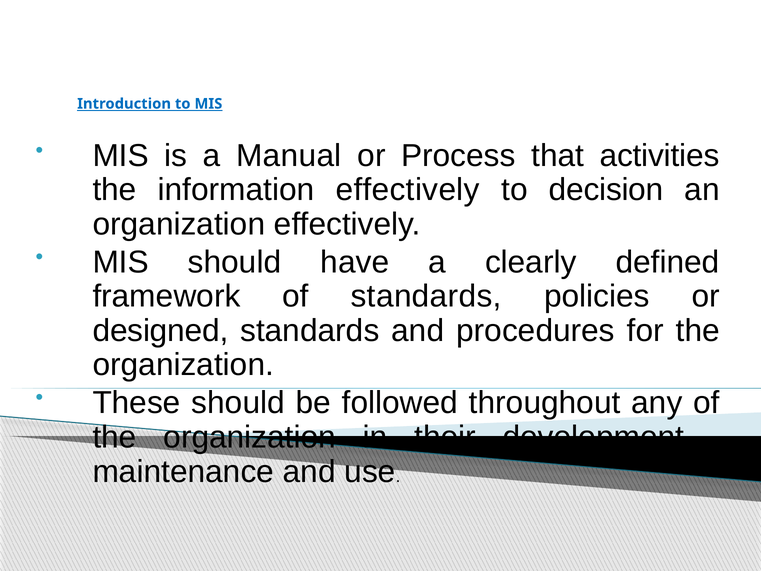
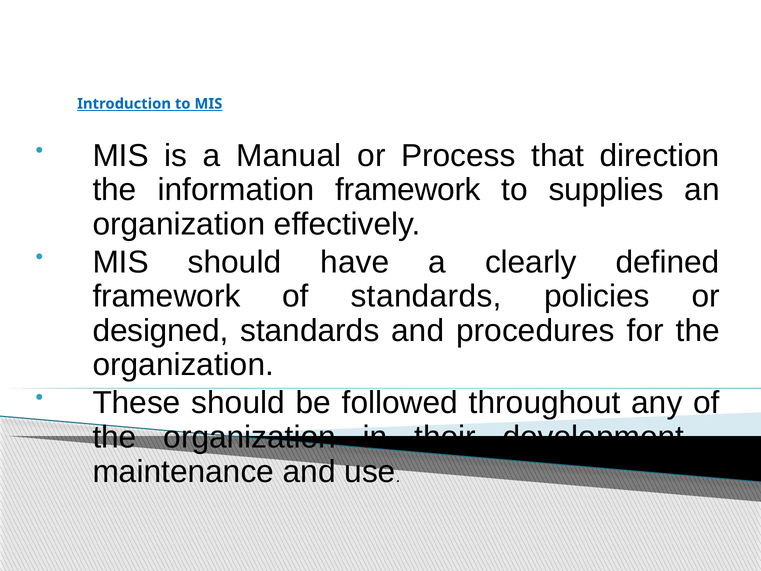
activities: activities -> direction (660, 156)
information effectively: effectively -> framework (408, 190)
decision: decision -> supplies (606, 190)
